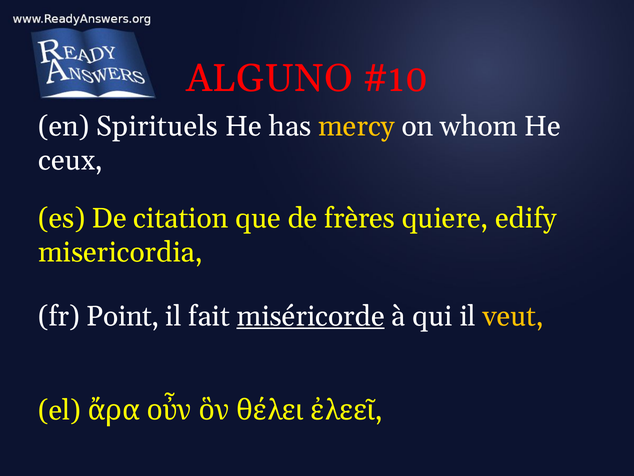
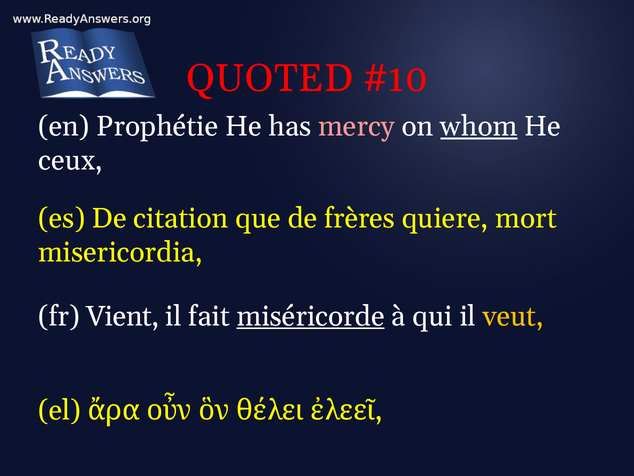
ALGUNO: ALGUNO -> QUOTED (270, 78)
Spirituels: Spirituels -> Prophétie (157, 126)
mercy colour: yellow -> pink (357, 126)
whom underline: none -> present (479, 126)
edify: edify -> mort (526, 218)
Point: Point -> Vient (123, 316)
